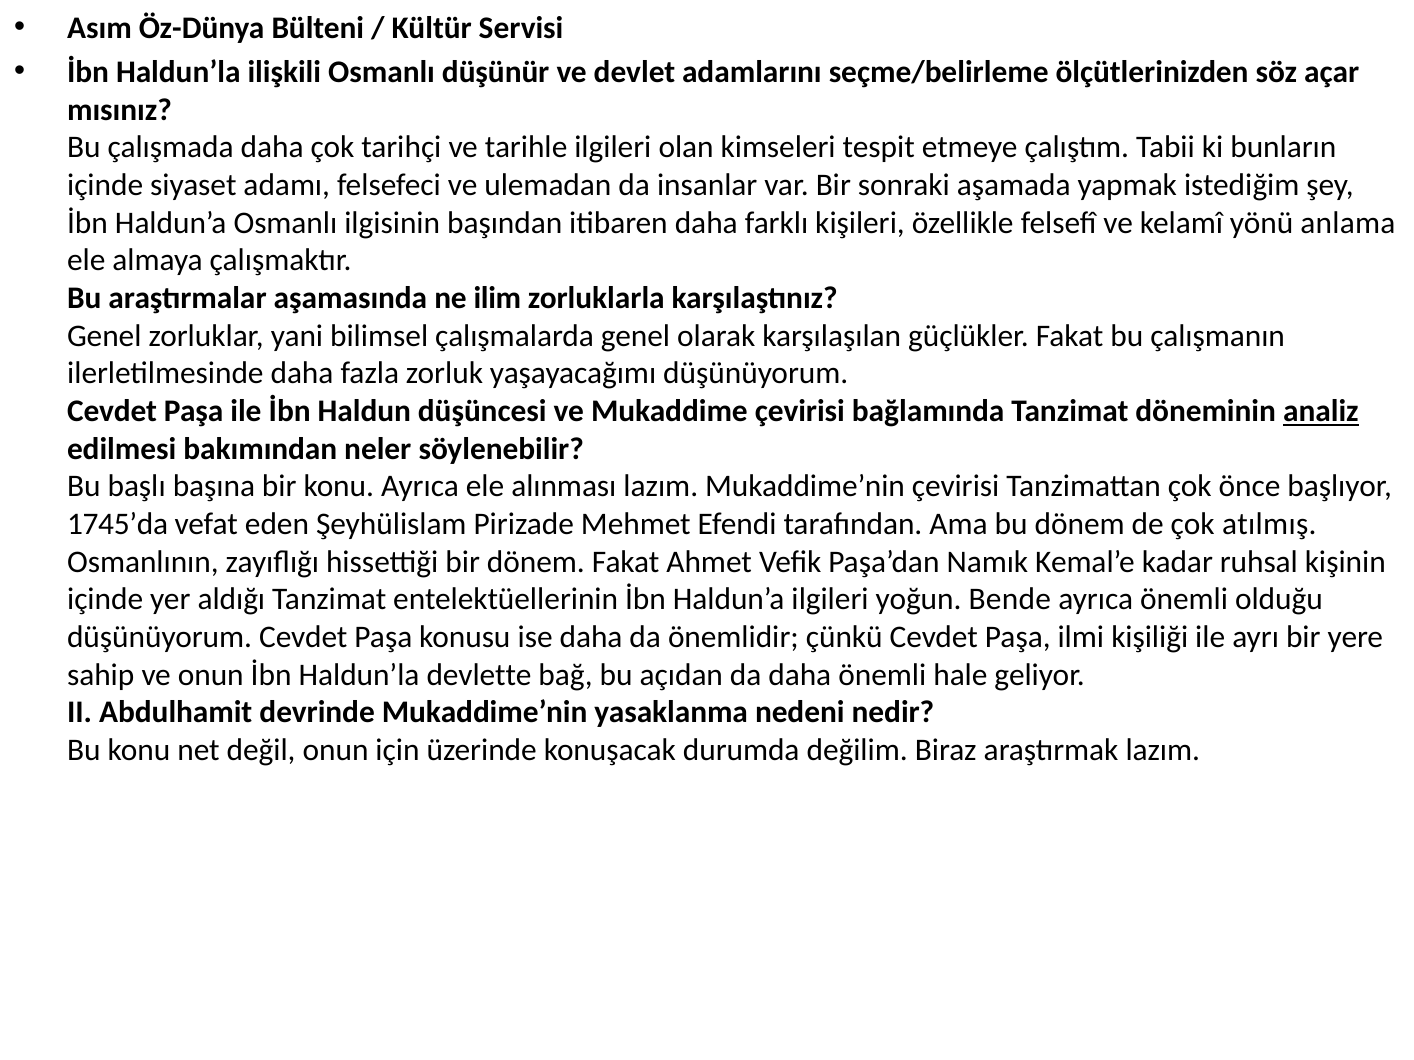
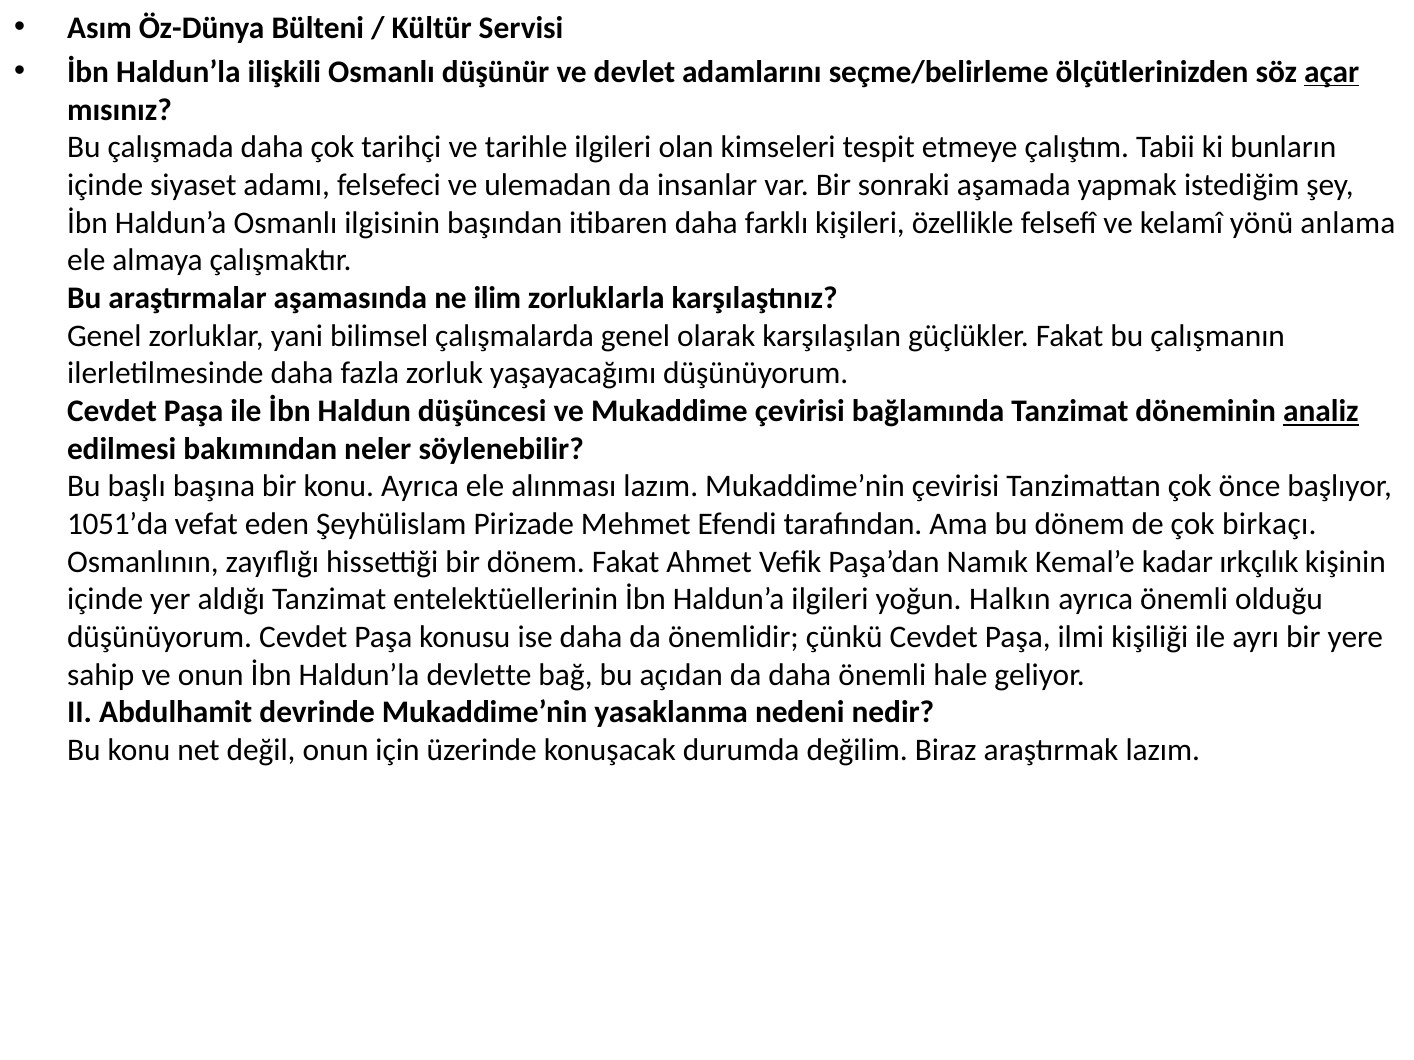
açar underline: none -> present (1332, 72)
1745’da: 1745’da -> 1051’da (118, 524)
atılmış: atılmış -> birkaçı (1269, 524)
ruhsal: ruhsal -> ırkçılık (1259, 562)
Bende: Bende -> Halkın (1010, 600)
